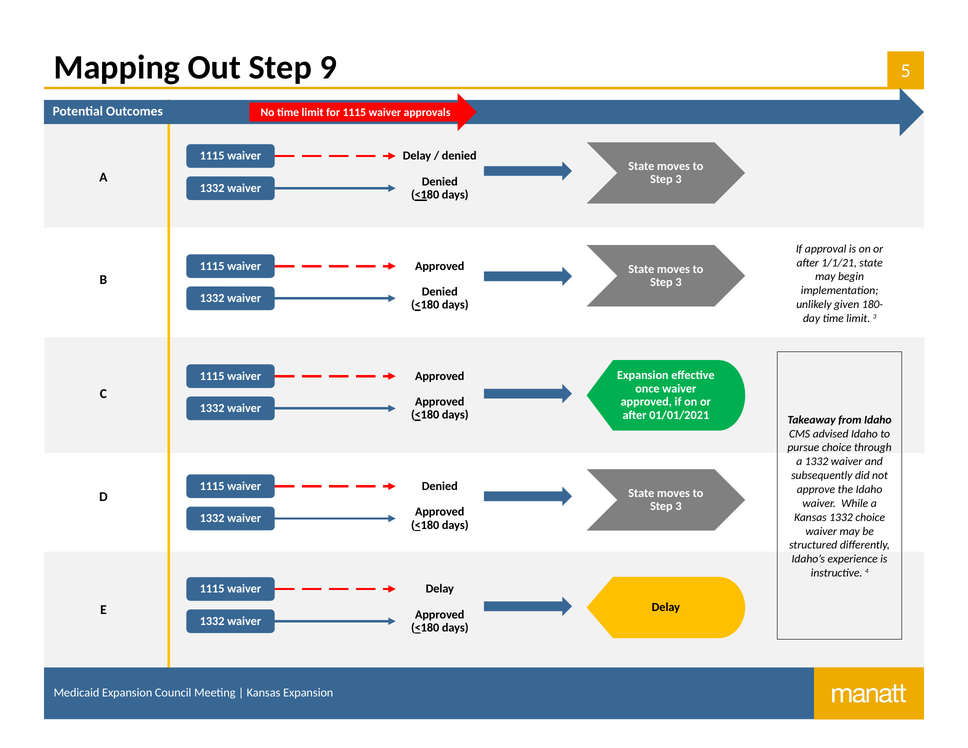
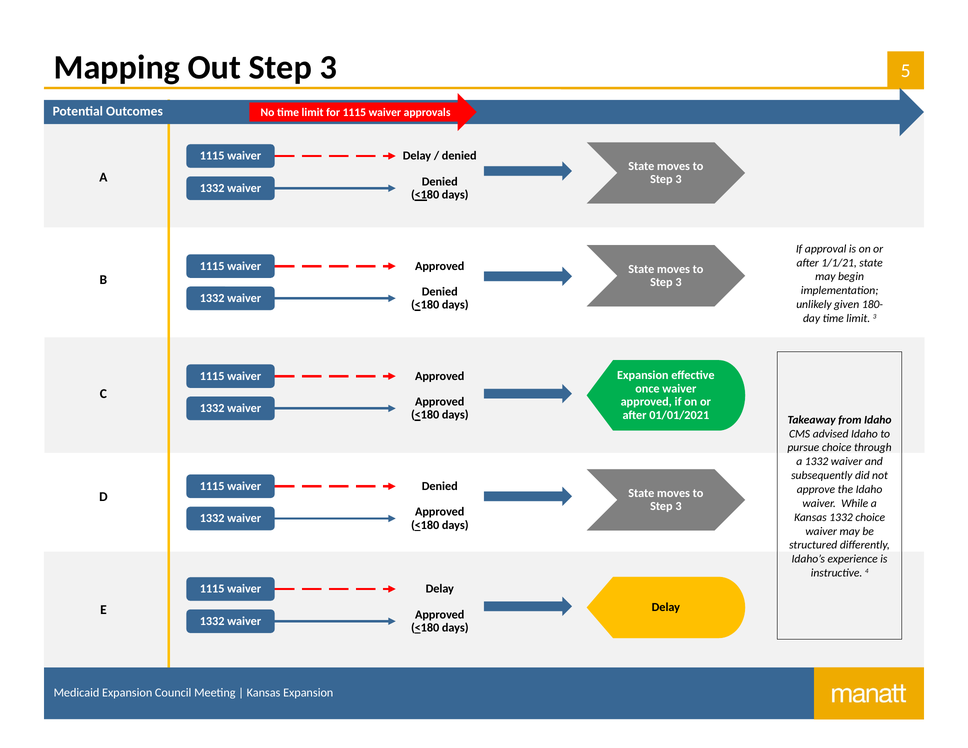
Out Step 9: 9 -> 3 (328, 68)
